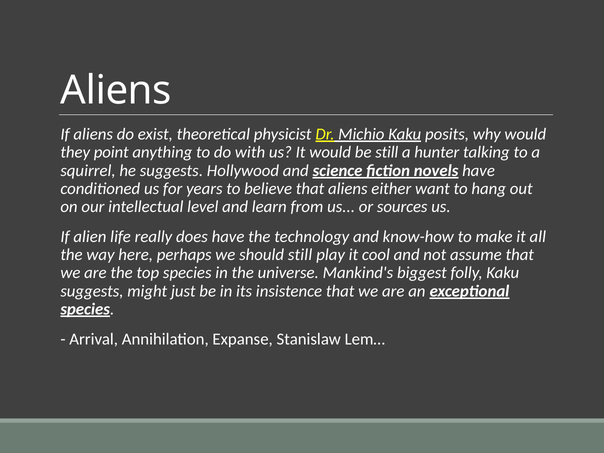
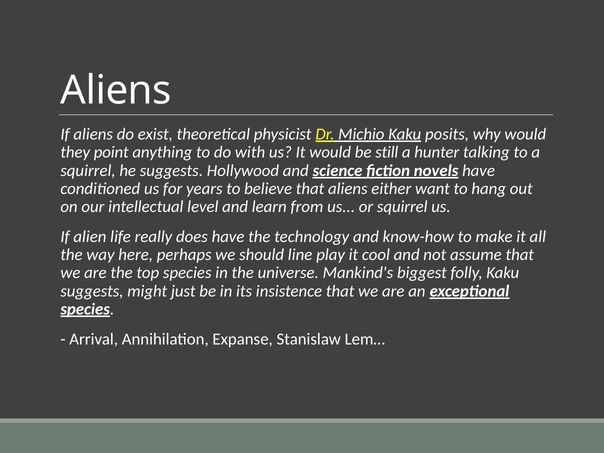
or sources: sources -> squirrel (402, 207)
should still: still -> line (300, 255)
